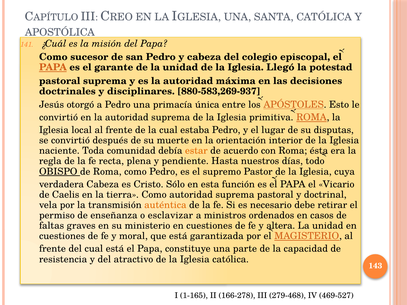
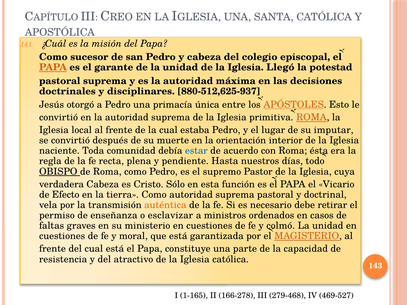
880-583,269-937: 880-583,269-937 -> 880-512,625-937 (219, 91)
disputas: disputas -> imputar (334, 130)
estar colour: orange -> blue (196, 151)
Caelis: Caelis -> Efecto (66, 195)
altera: altera -> colmó (281, 226)
